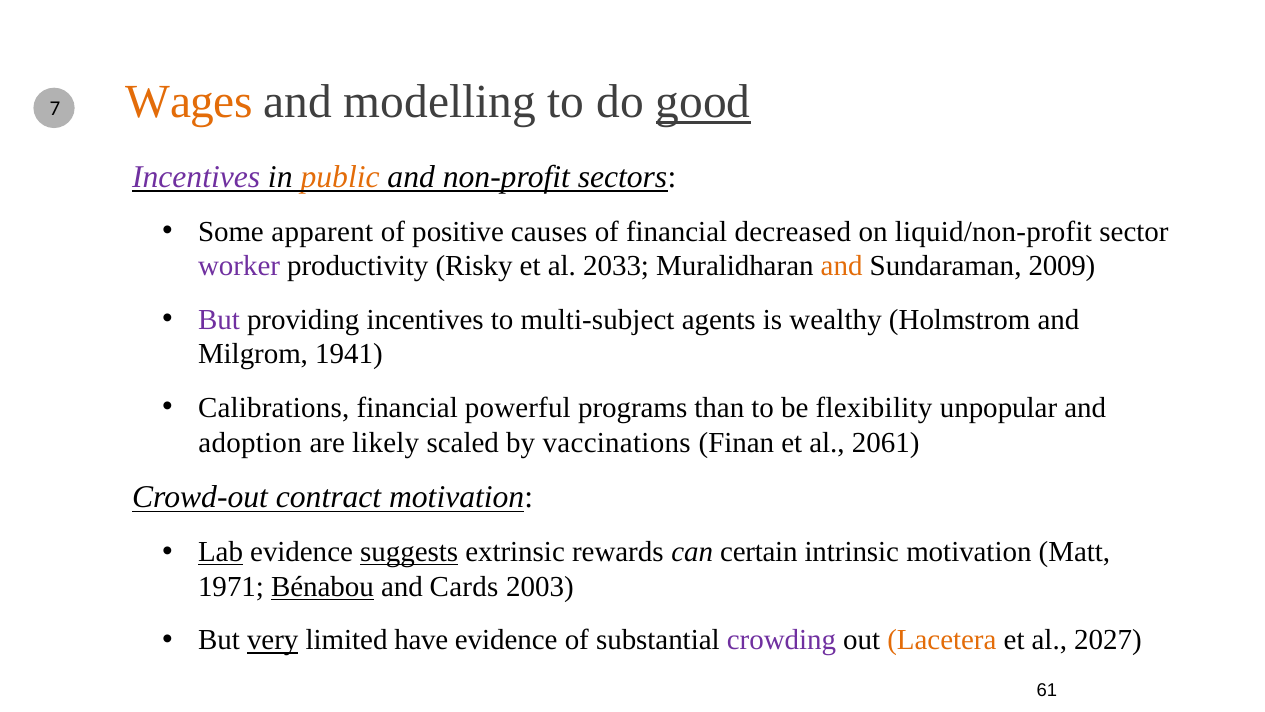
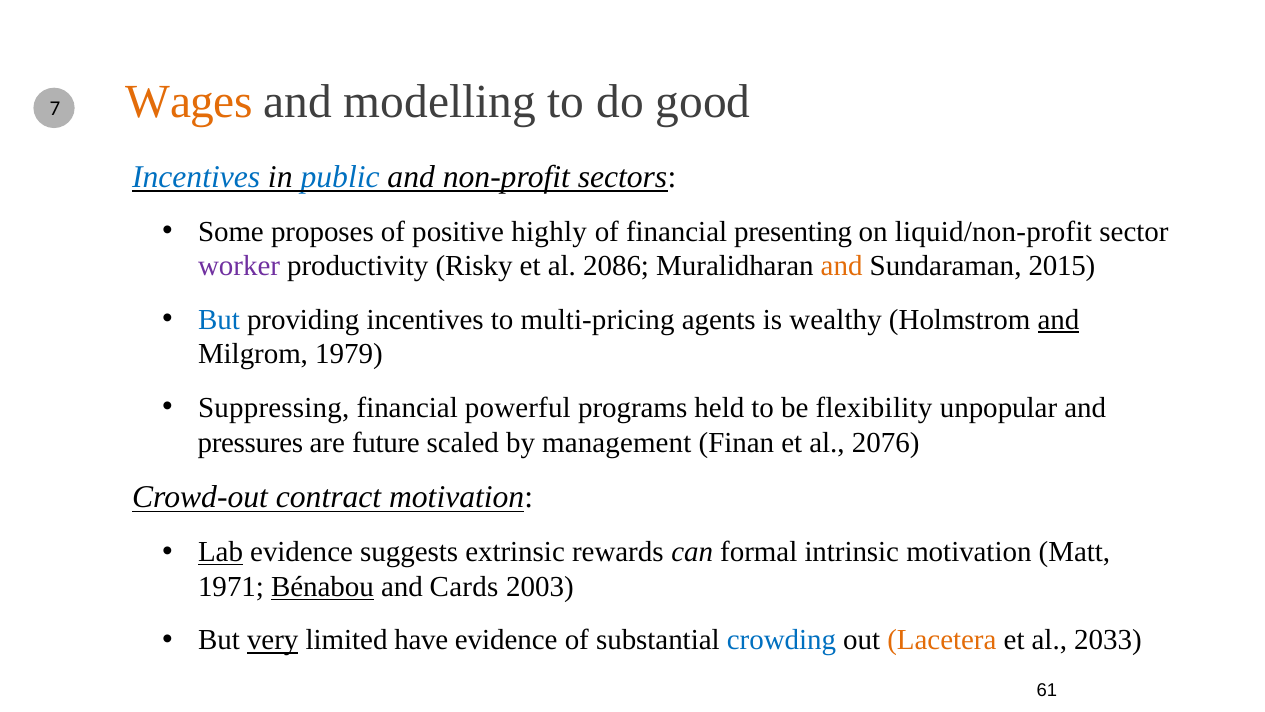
good underline: present -> none (703, 102)
Incentives colour: purple -> blue (196, 177)
public colour: orange -> blue (340, 177)
apparent: apparent -> proposes (322, 231)
causes: causes -> highly (549, 231)
decreased: decreased -> presenting (793, 231)
2033: 2033 -> 2086 (616, 266)
2009: 2009 -> 2015 (1062, 266)
But colour: purple -> blue (219, 319)
multi-subject: multi-subject -> multi-pricing (598, 319)
and underline: none -> present (1058, 319)
1941: 1941 -> 1979 (349, 354)
Calibrations: Calibrations -> Suppressing (274, 407)
than: than -> held (719, 407)
adoption: adoption -> pressures (250, 442)
likely: likely -> future (386, 442)
vaccinations: vaccinations -> management (617, 442)
2061: 2061 -> 2076 (886, 442)
suggests underline: present -> none (409, 552)
certain: certain -> formal (759, 552)
crowding colour: purple -> blue (781, 640)
2027: 2027 -> 2033 (1108, 640)
